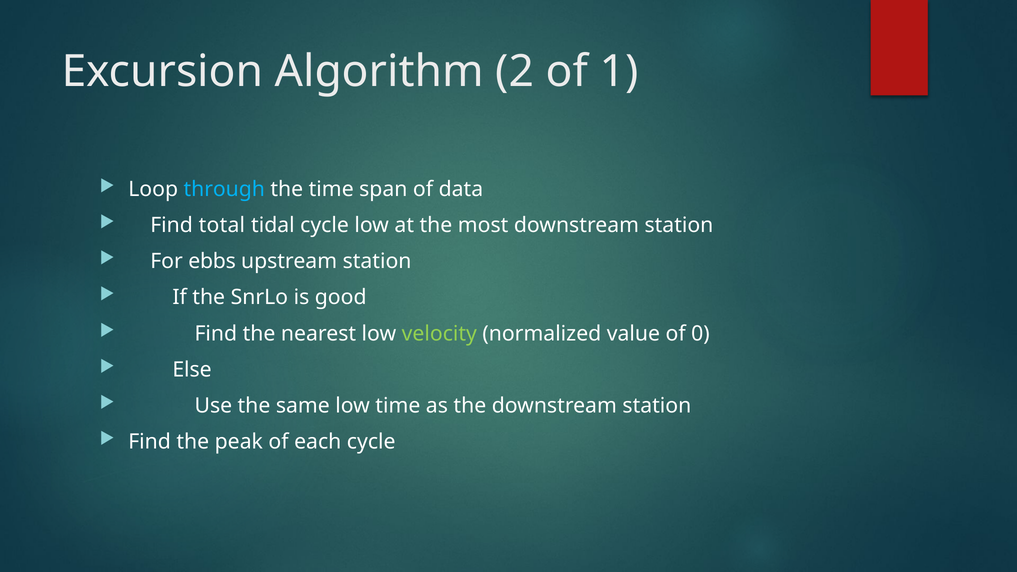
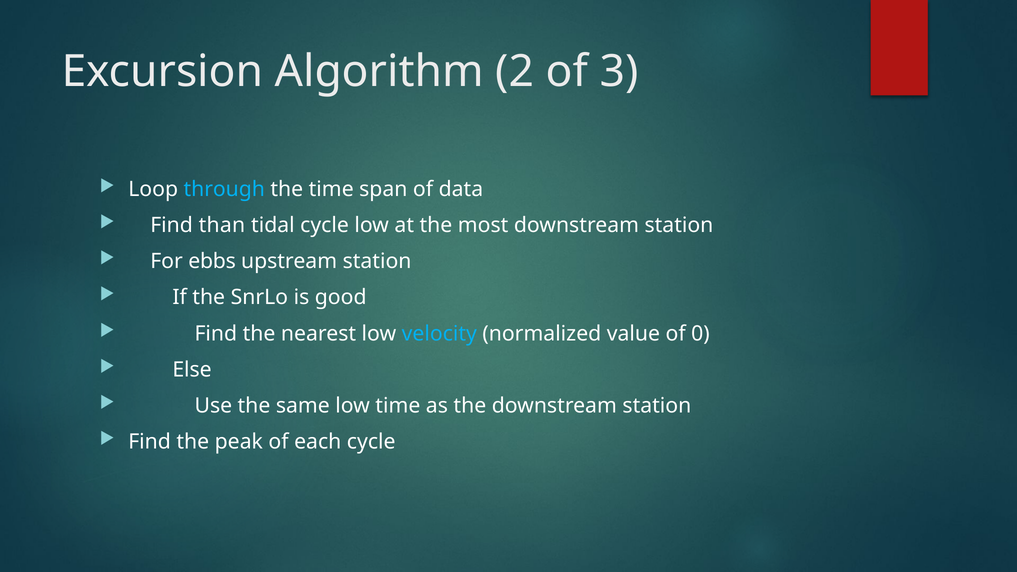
1: 1 -> 3 (619, 71)
total: total -> than (222, 225)
velocity colour: light green -> light blue (439, 334)
